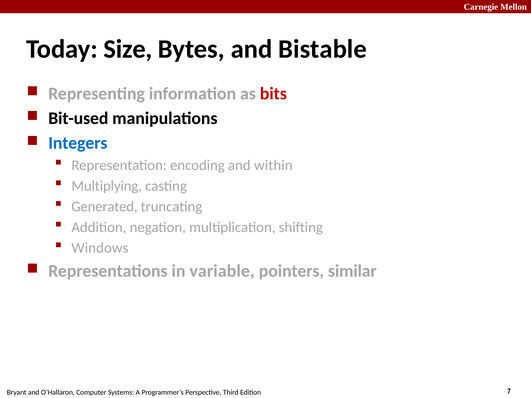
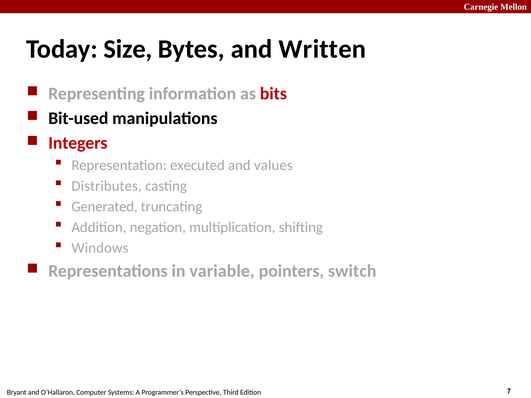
Bistable: Bistable -> Written (322, 49)
Integers colour: blue -> red (78, 143)
encoding: encoding -> executed (197, 165)
within: within -> values (273, 165)
Multiplying: Multiplying -> Distributes (107, 186)
similar: similar -> switch (352, 271)
